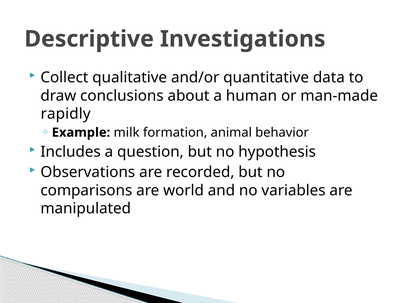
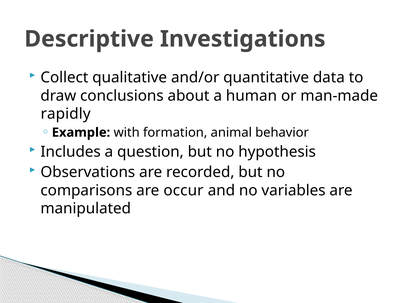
milk: milk -> with (127, 133)
world: world -> occur (183, 191)
